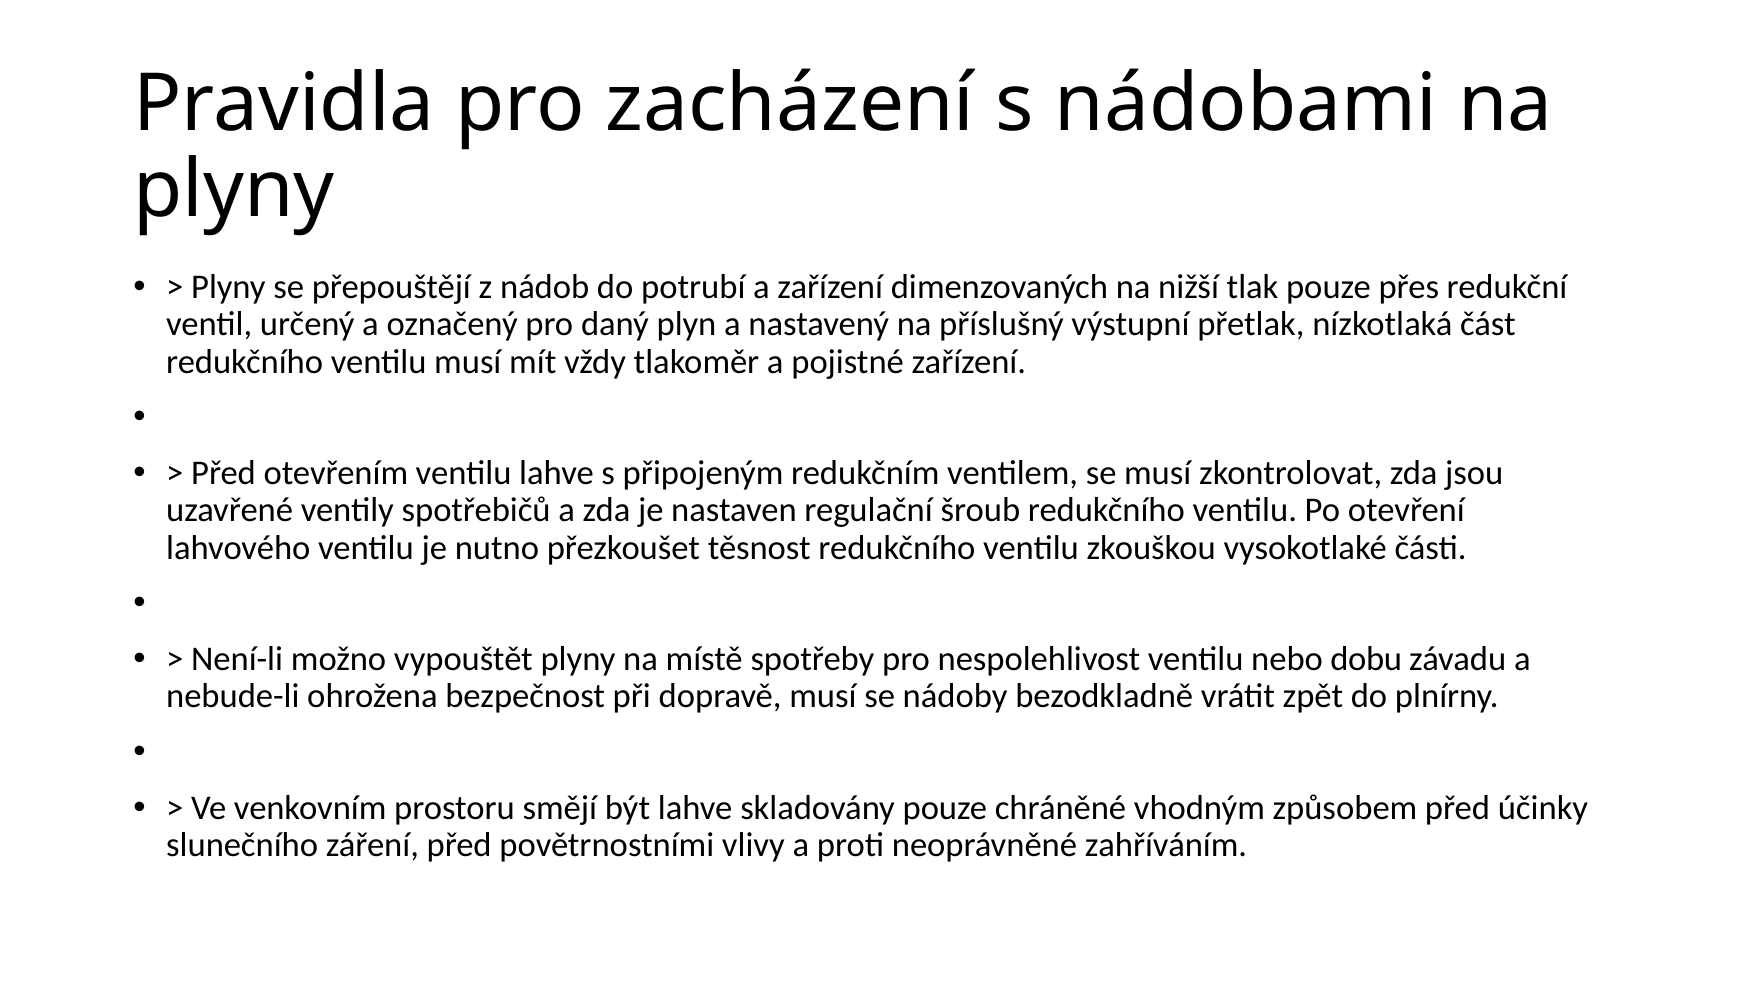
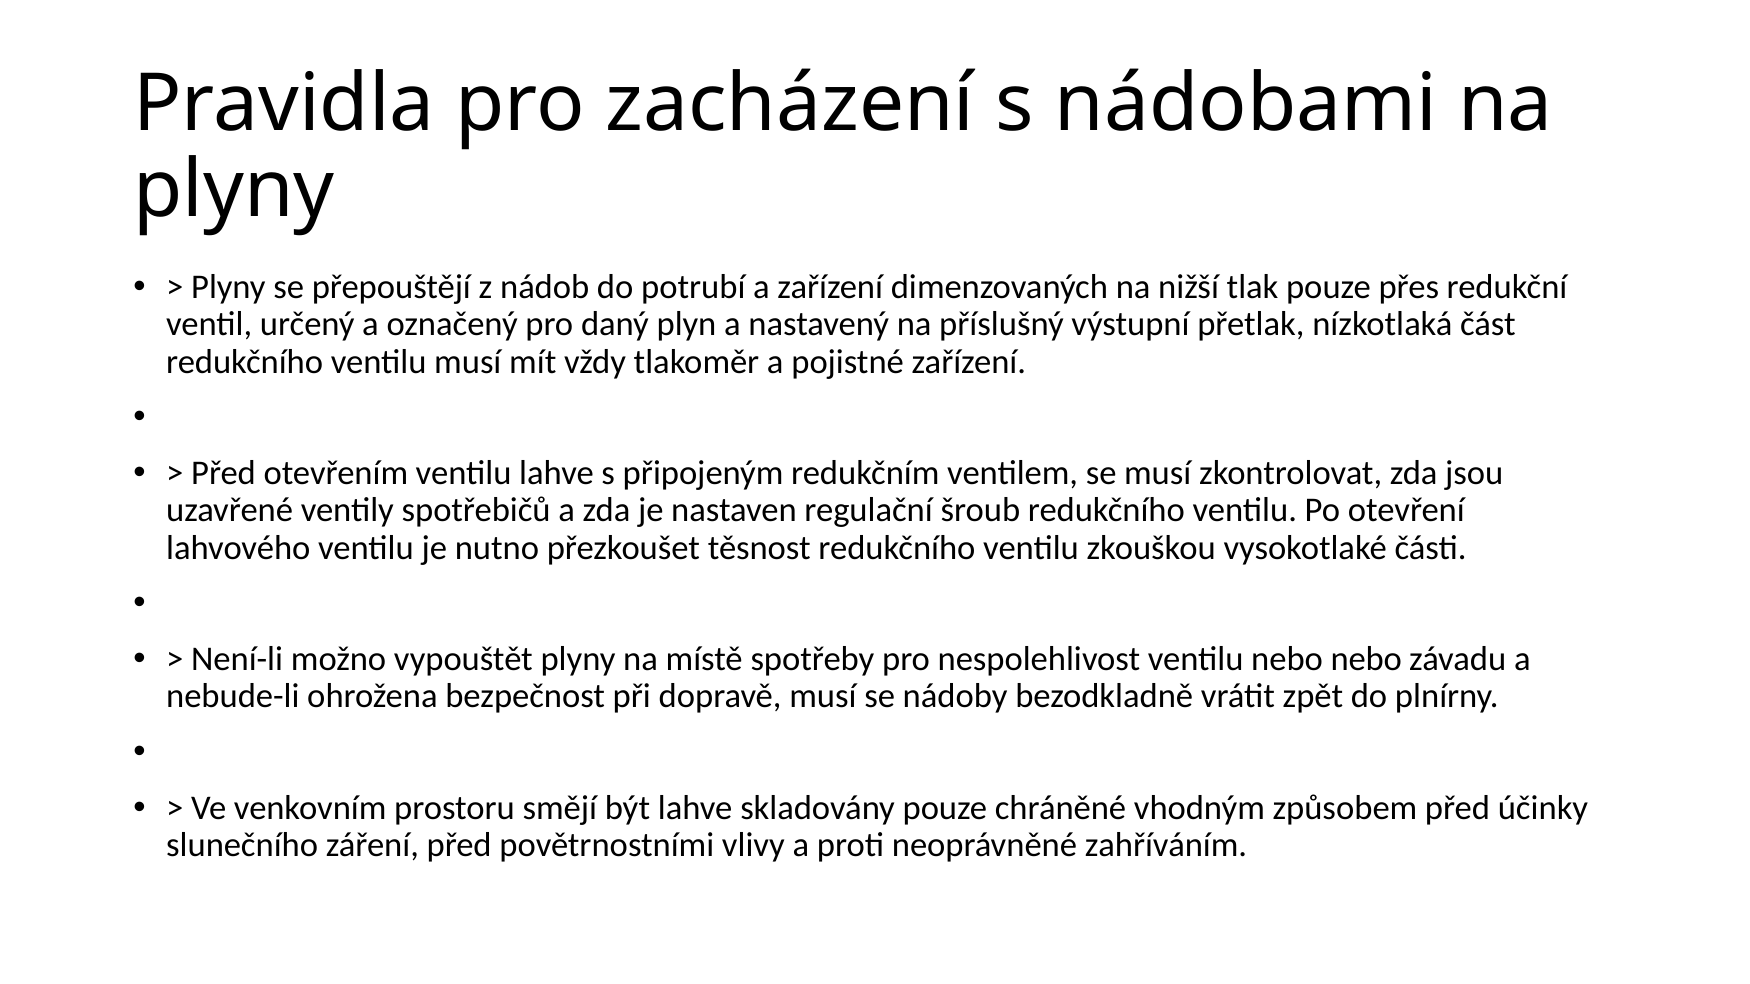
nebo dobu: dobu -> nebo (1366, 659)
